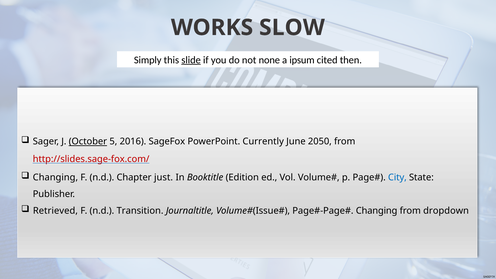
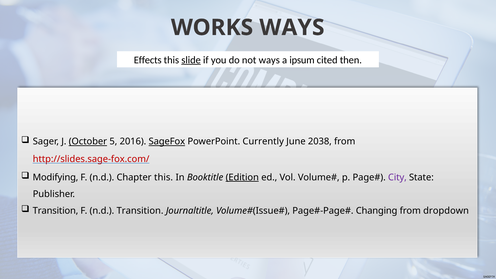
WORKS SLOW: SLOW -> WAYS (292, 28)
Simply: Simply -> Effects (148, 60)
not none: none -> ways (269, 60)
SageFox underline: none -> present (167, 142)
2050: 2050 -> 2038 (320, 142)
Changing: Changing -> Modifying (55, 177)
Chapter just: just -> this (164, 177)
Edition underline: none -> present (242, 177)
City colour: blue -> purple (397, 177)
Retrieved: Retrieved -> Transition (55, 211)
